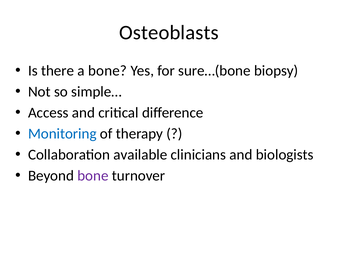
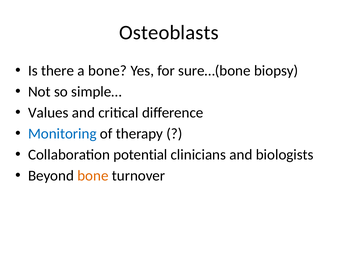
Access: Access -> Values (48, 113)
available: available -> potential (140, 155)
bone colour: purple -> orange (93, 176)
